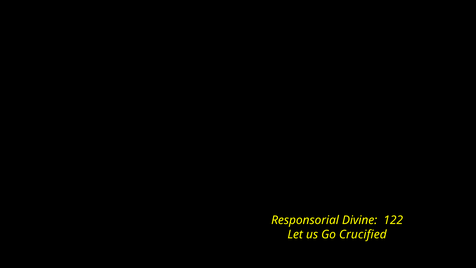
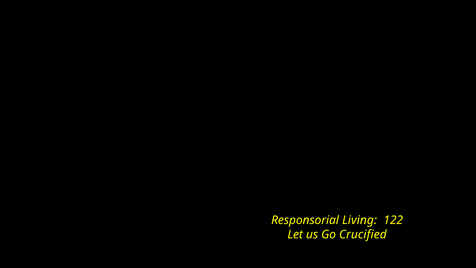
Divine: Divine -> Living (360, 220)
